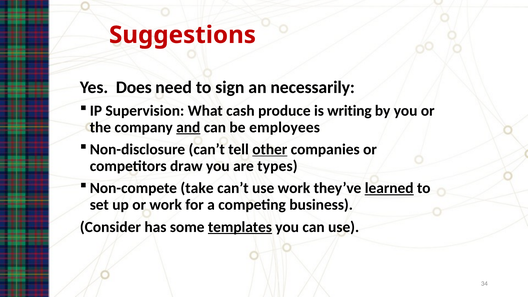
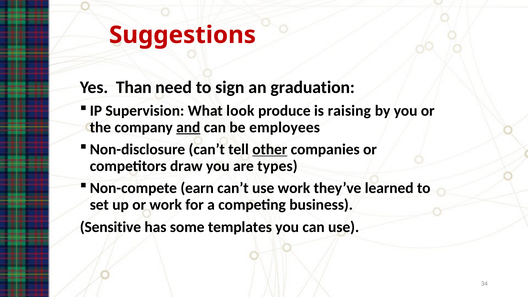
Does: Does -> Than (134, 87)
necessarily: necessarily -> graduation (313, 87)
cash: cash -> look (240, 111)
writing: writing -> raising (349, 111)
take: take -> earn (197, 188)
learned underline: present -> none (389, 188)
Consider: Consider -> Sensitive (110, 227)
templates underline: present -> none (240, 227)
